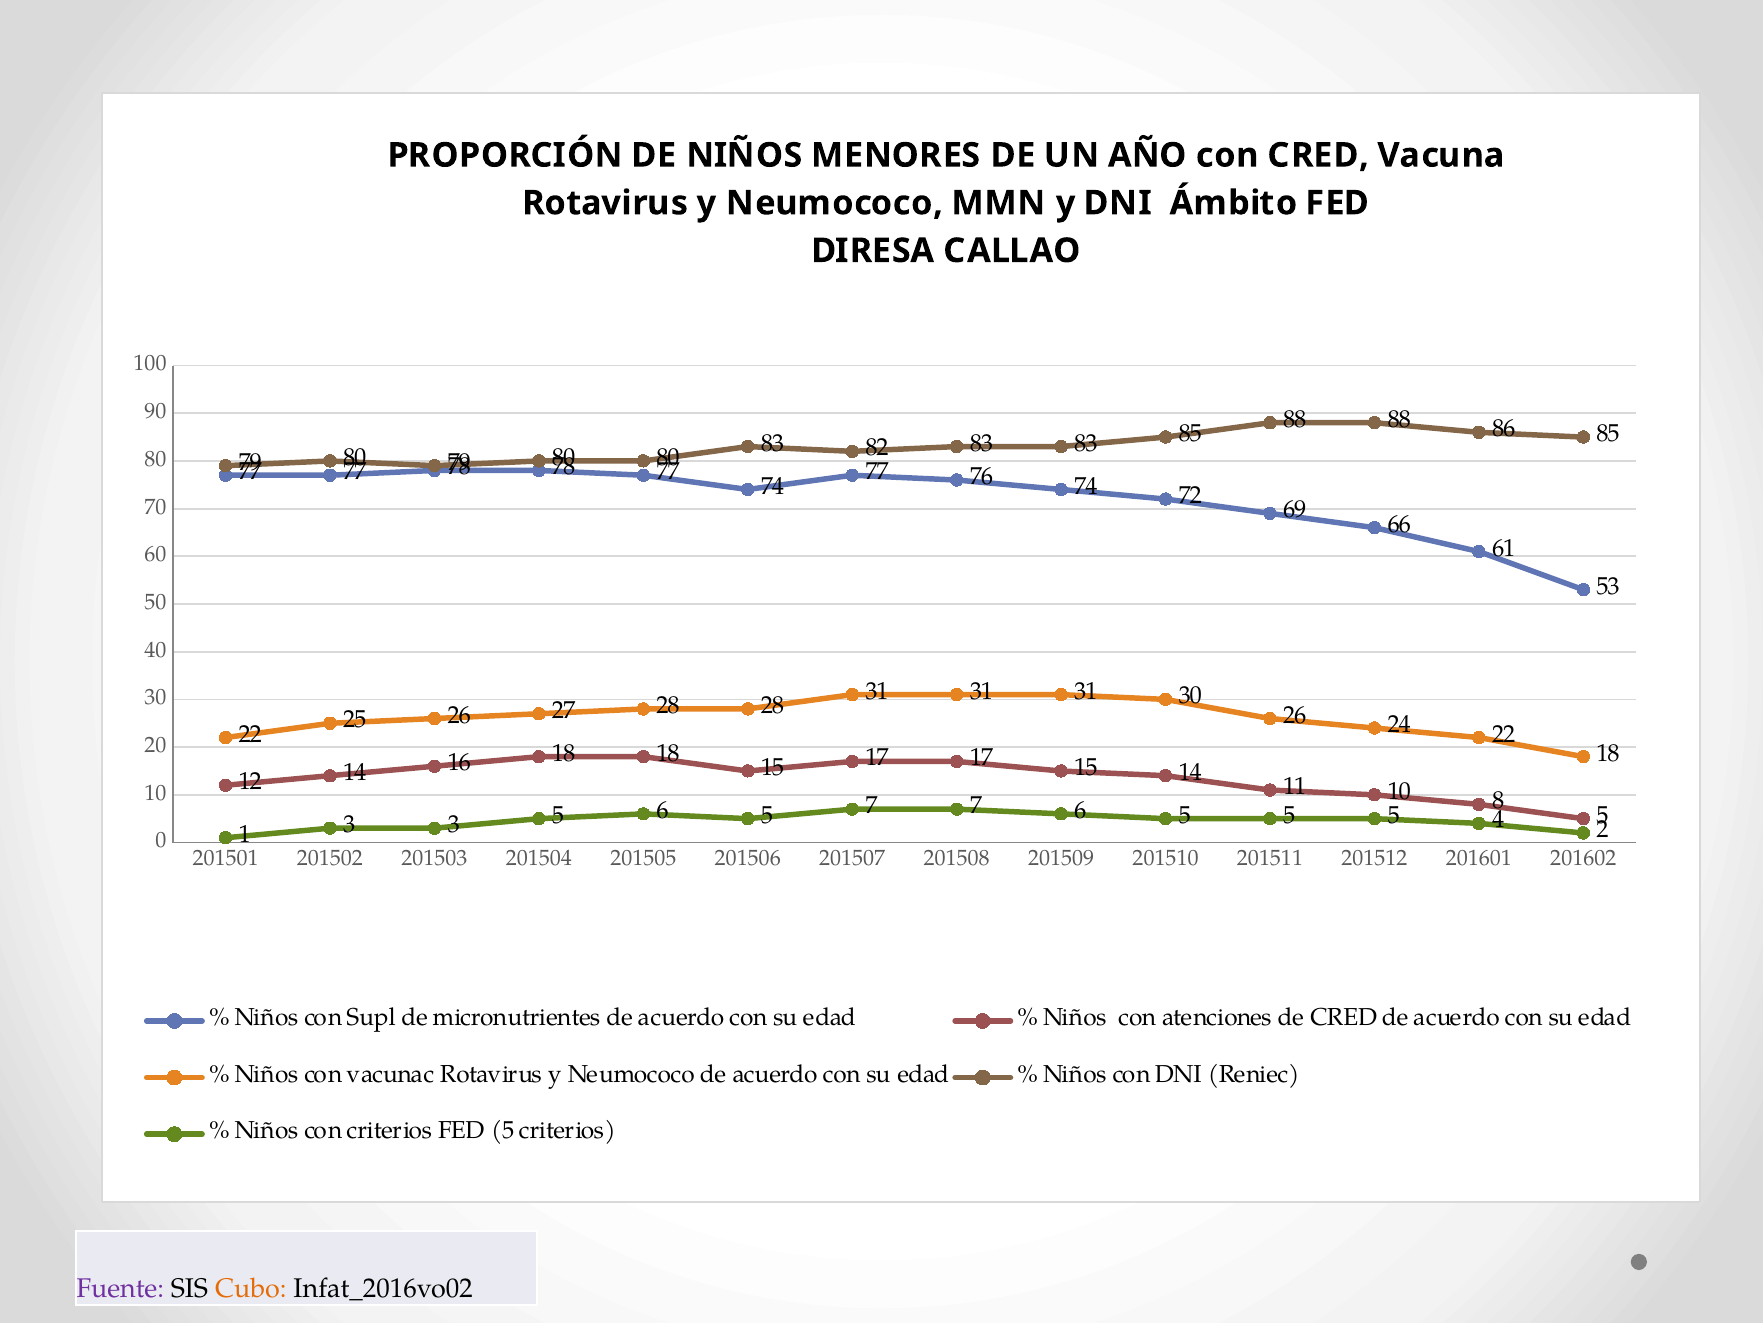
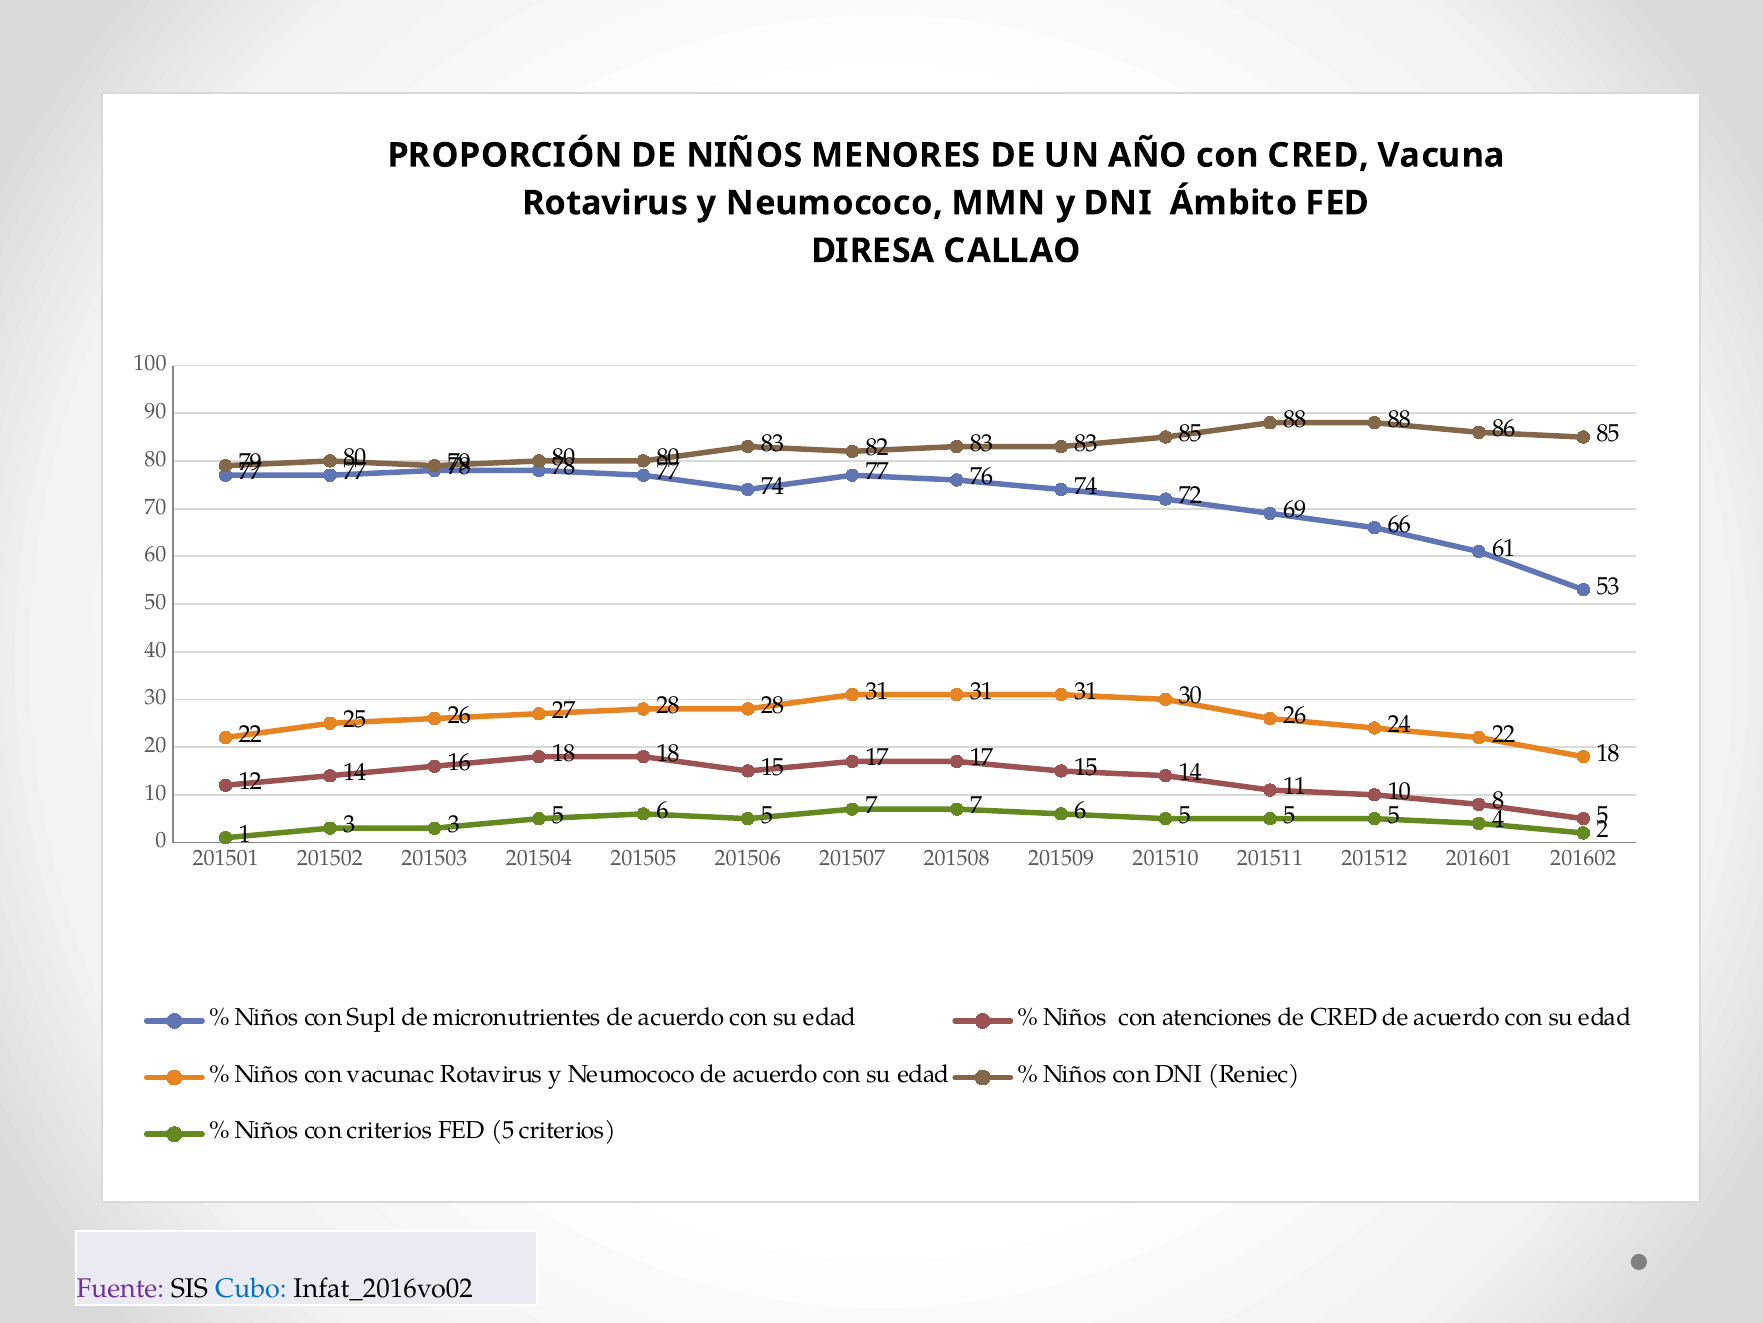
Cubo colour: orange -> blue (251, 1288)
